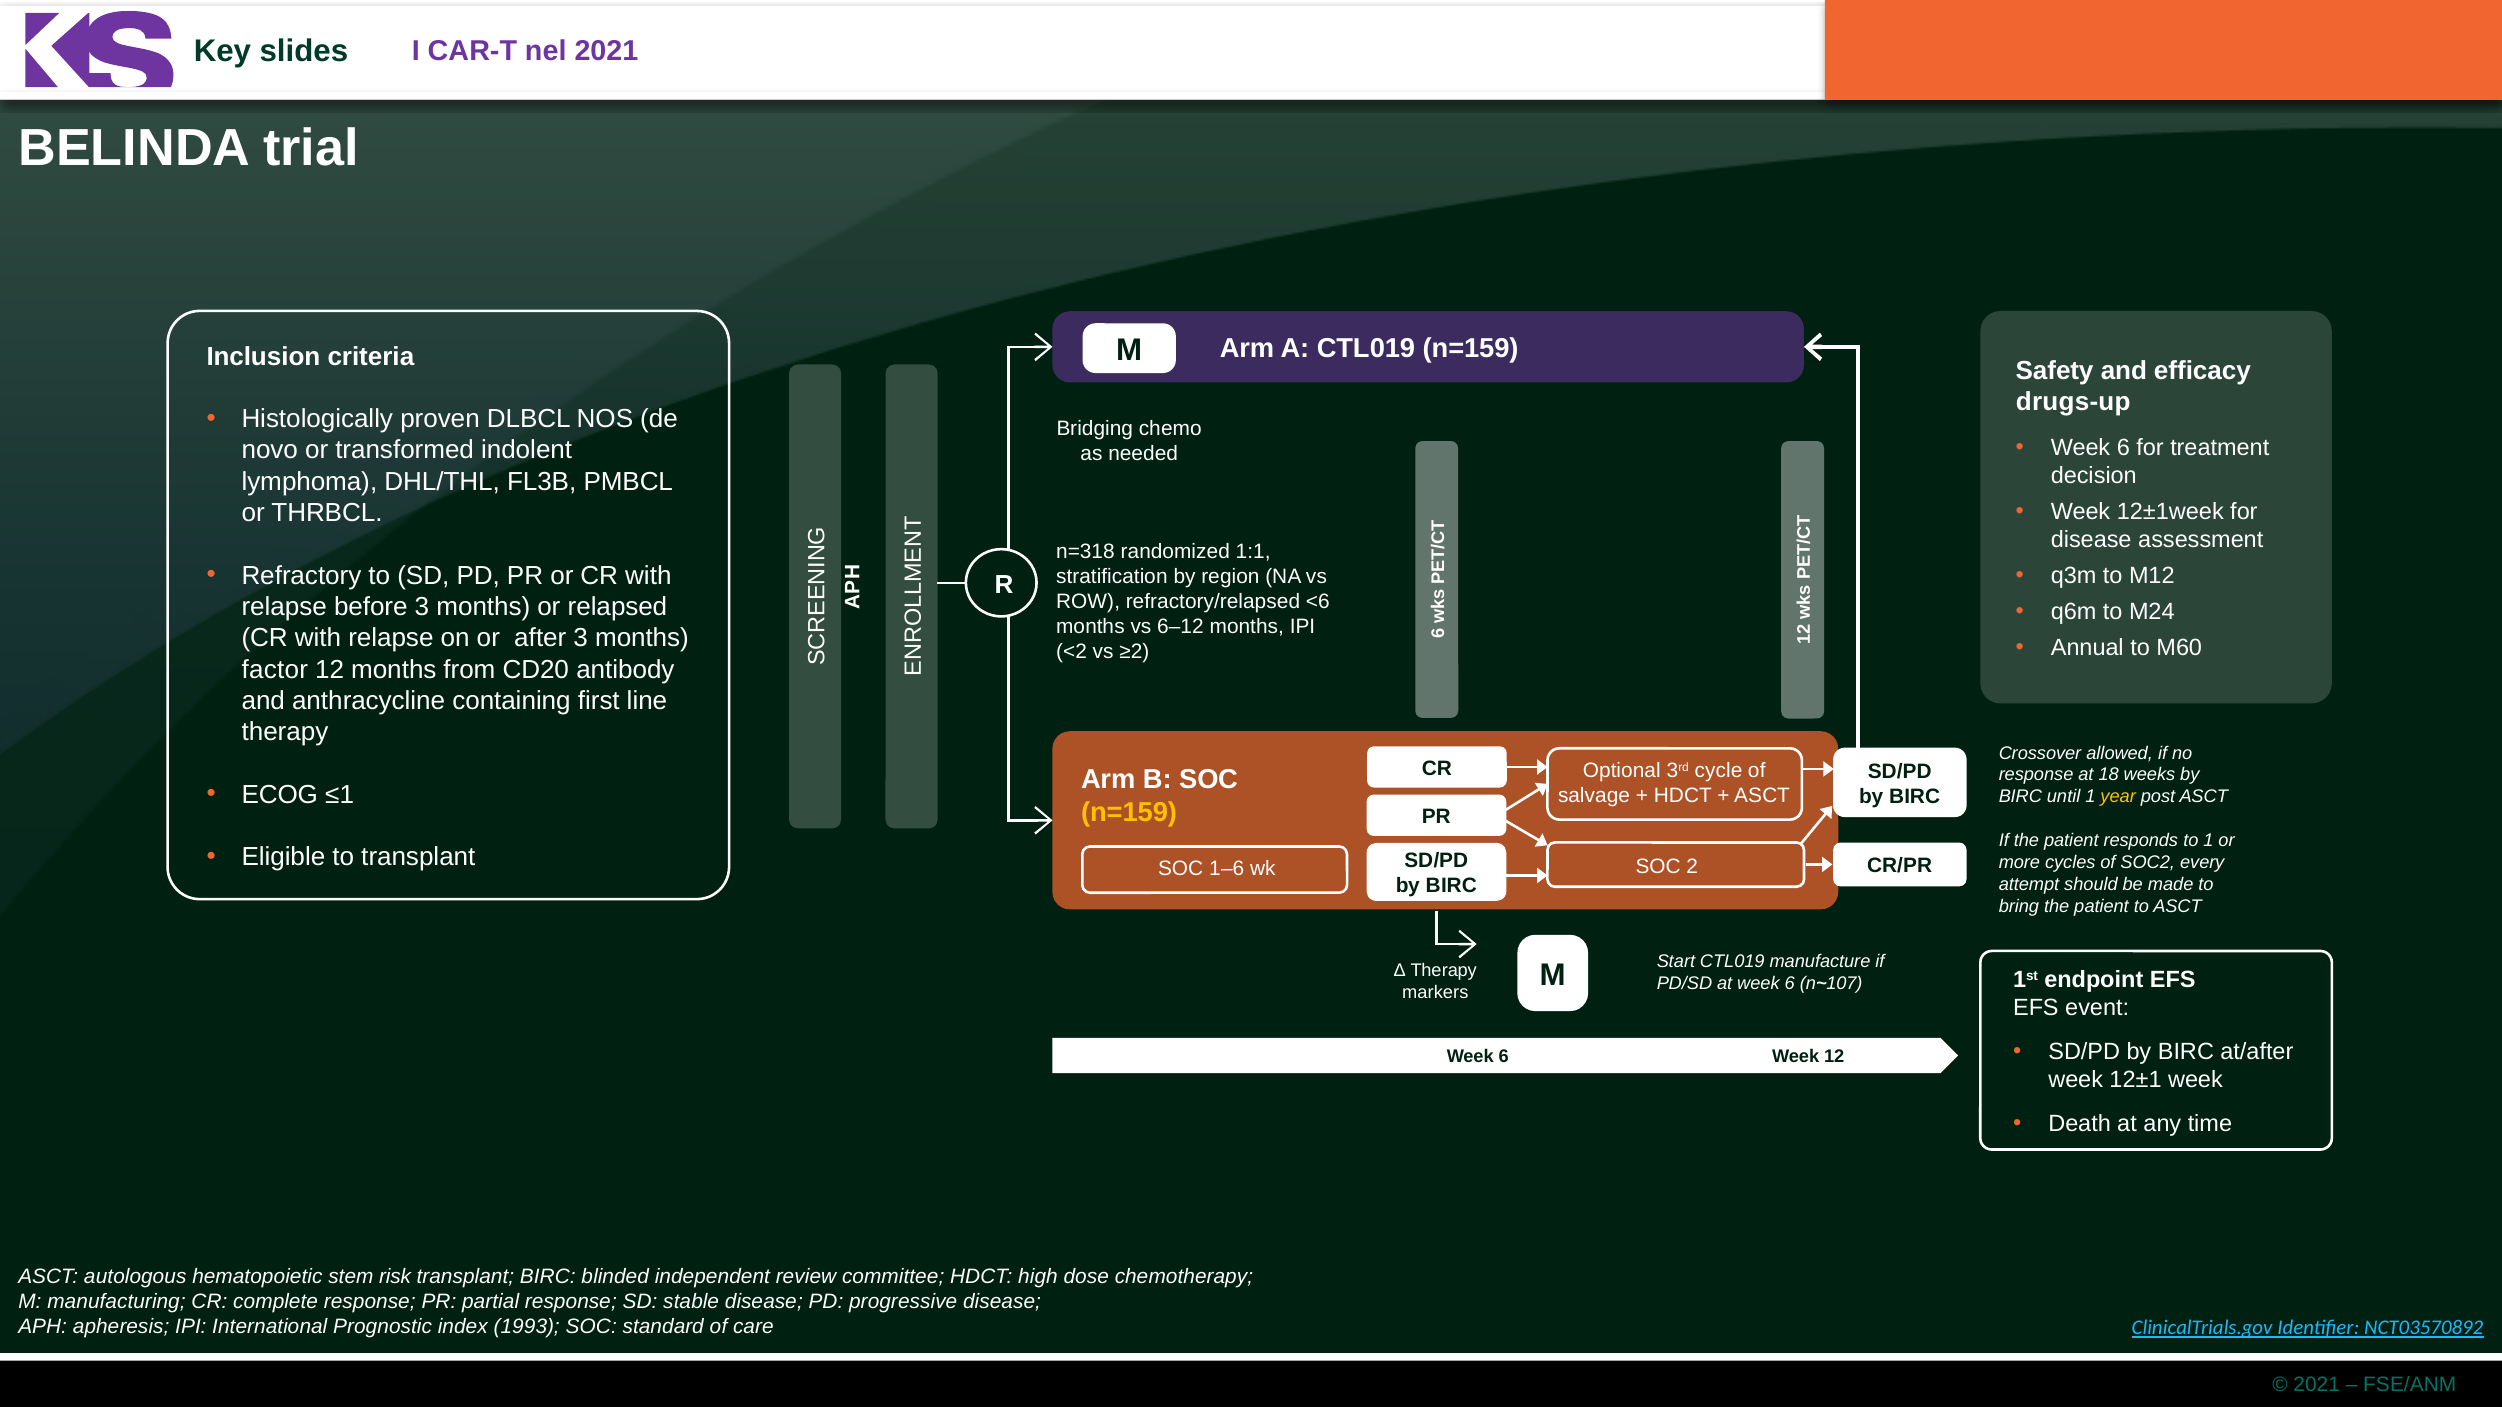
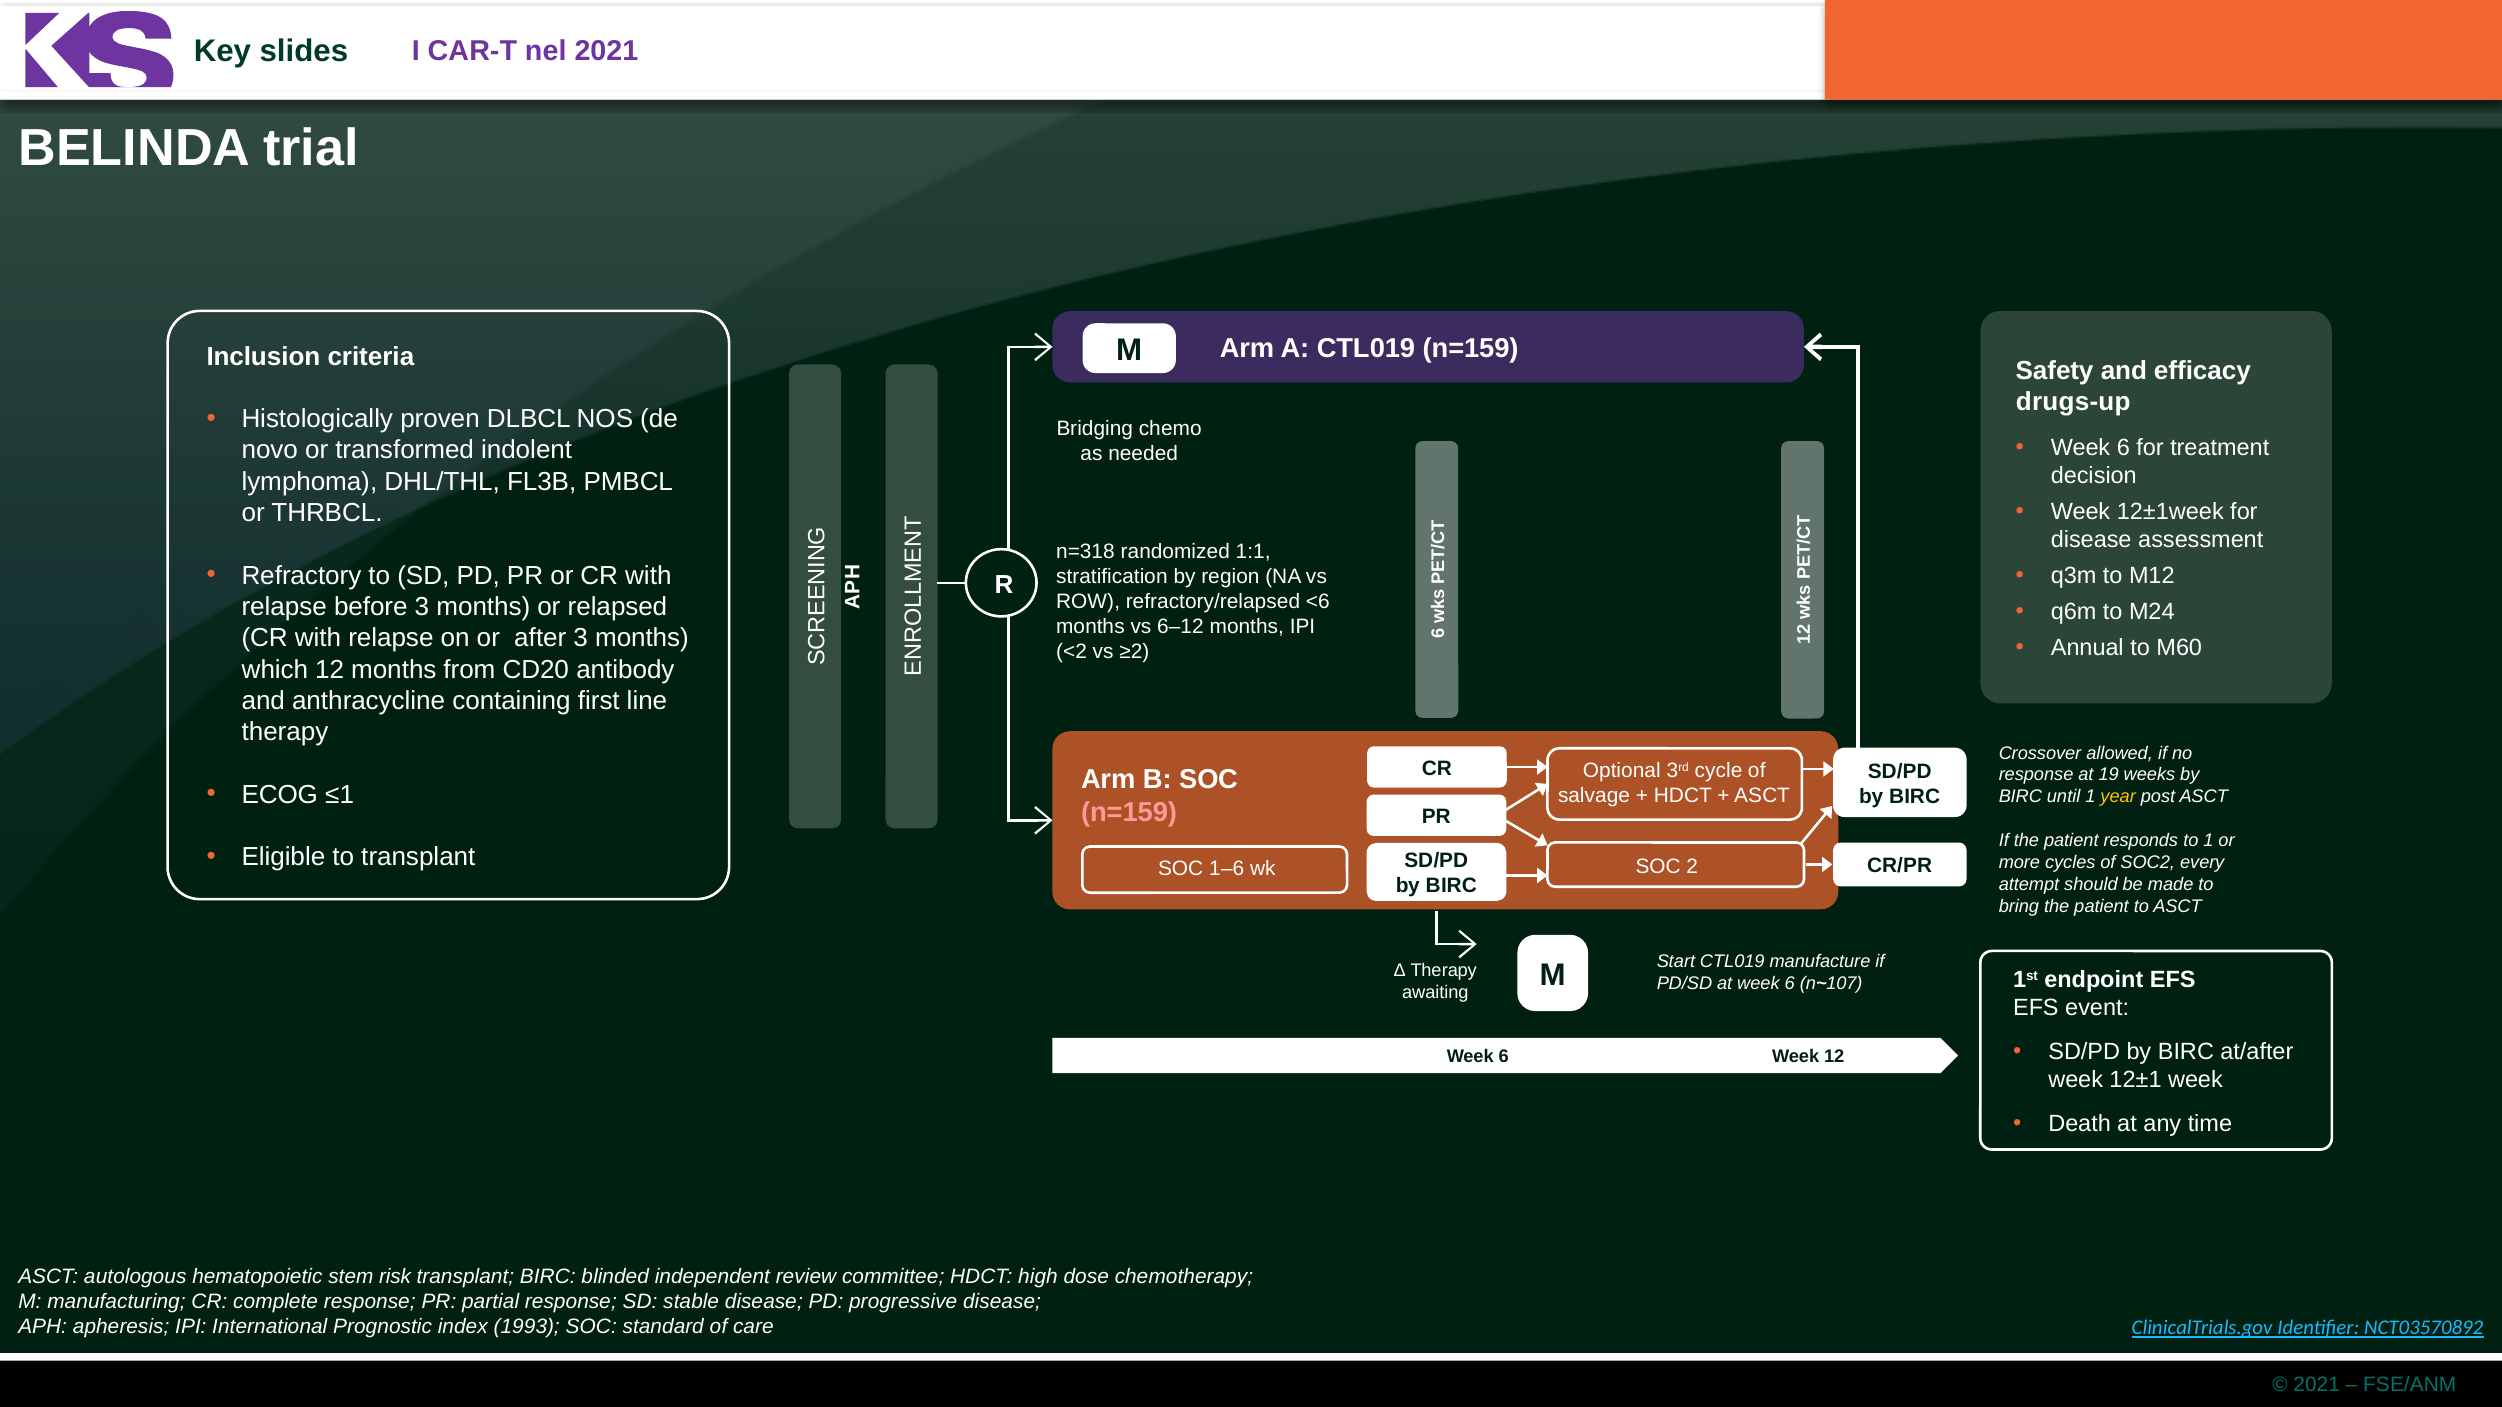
factor: factor -> which (275, 670)
18: 18 -> 19 (2109, 775)
n=159 colour: yellow -> pink (1129, 813)
markers: markers -> awaiting (1435, 993)
